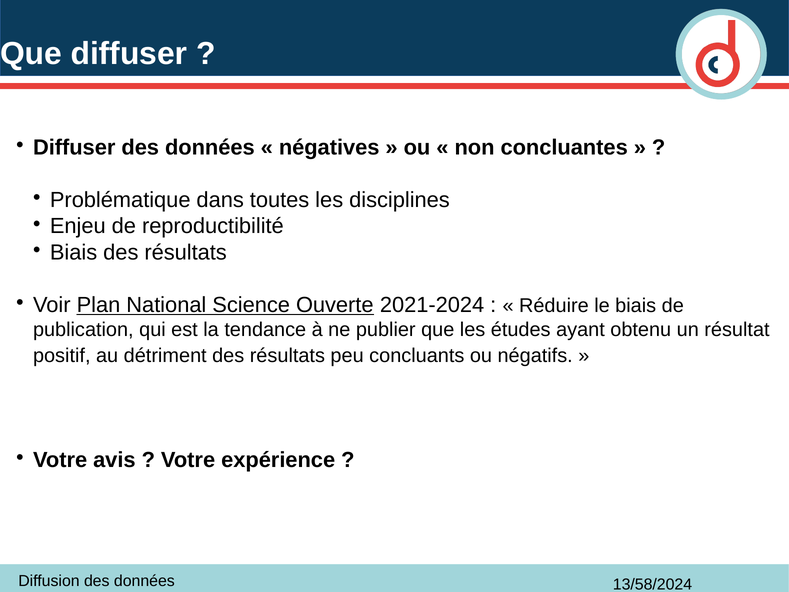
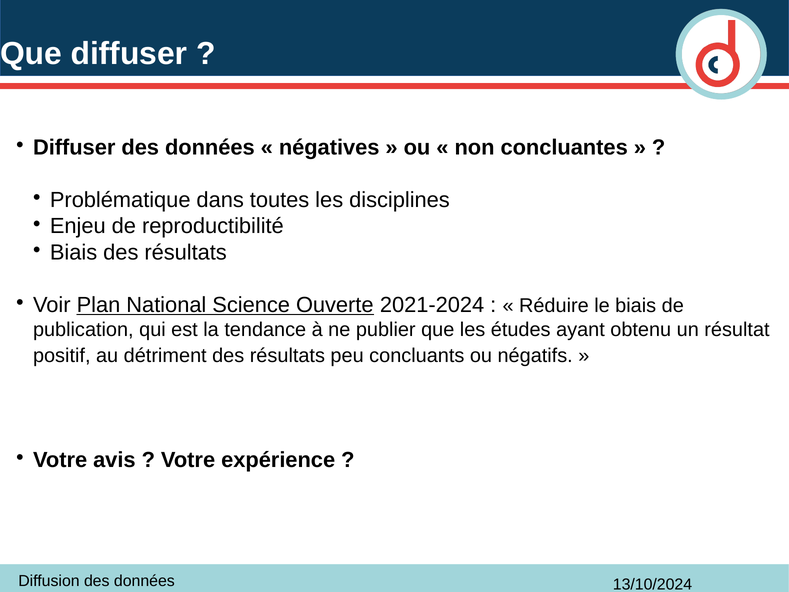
13/58/2024: 13/58/2024 -> 13/10/2024 (652, 584)
